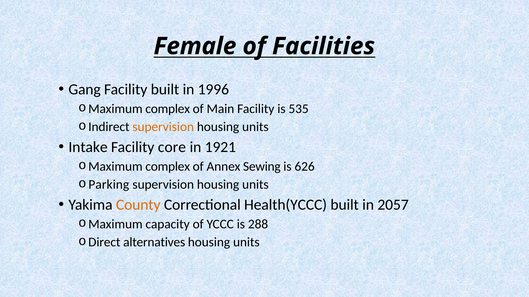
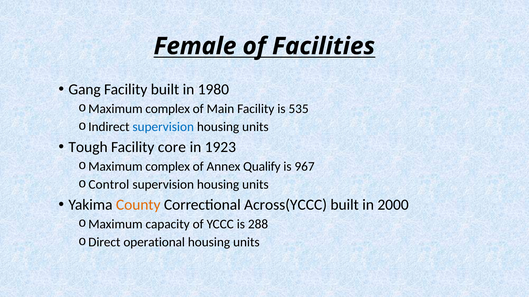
1996: 1996 -> 1980 (213, 89)
supervision colour: orange -> blue (163, 127)
Intake: Intake -> Tough (88, 147)
1921: 1921 -> 1923 (220, 147)
Sewing: Sewing -> Qualify (262, 167)
626: 626 -> 967 (305, 167)
Parking: Parking -> Control (109, 185)
Health(YCCC: Health(YCCC -> Across(YCCC (286, 205)
2057: 2057 -> 2000 (393, 205)
alternatives: alternatives -> operational (154, 243)
